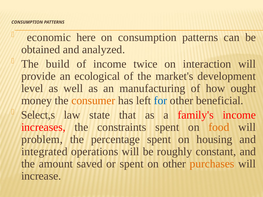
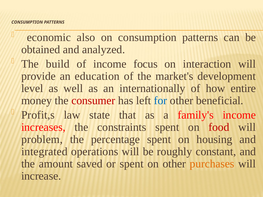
here: here -> also (86, 37)
twice: twice -> focus (146, 64)
ecological: ecological -> education (97, 76)
manufacturing: manufacturing -> internationally (152, 88)
ought: ought -> entire (243, 88)
consumer colour: orange -> red (93, 101)
Select,s: Select,s -> Profit,s (38, 115)
food colour: orange -> red (219, 127)
